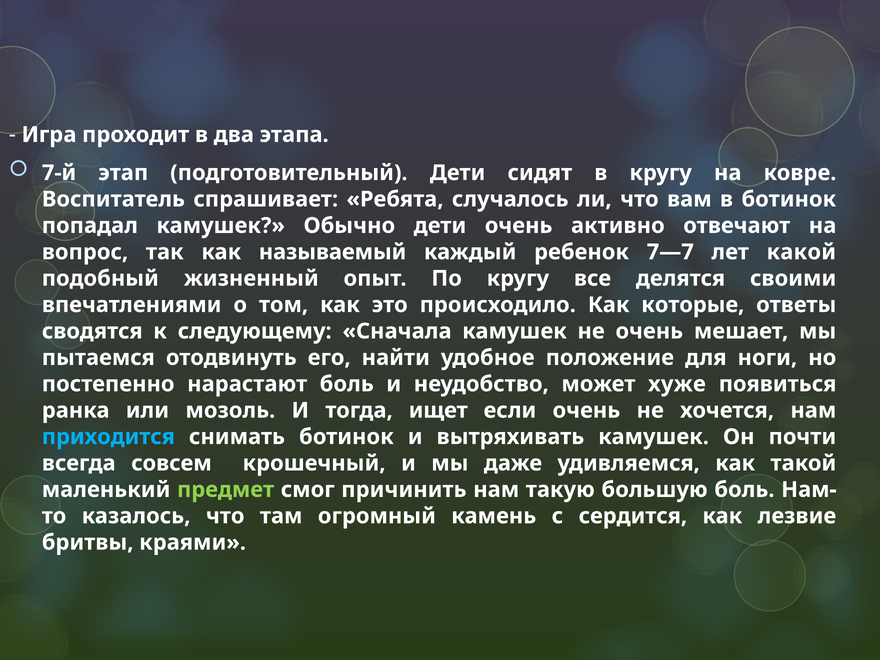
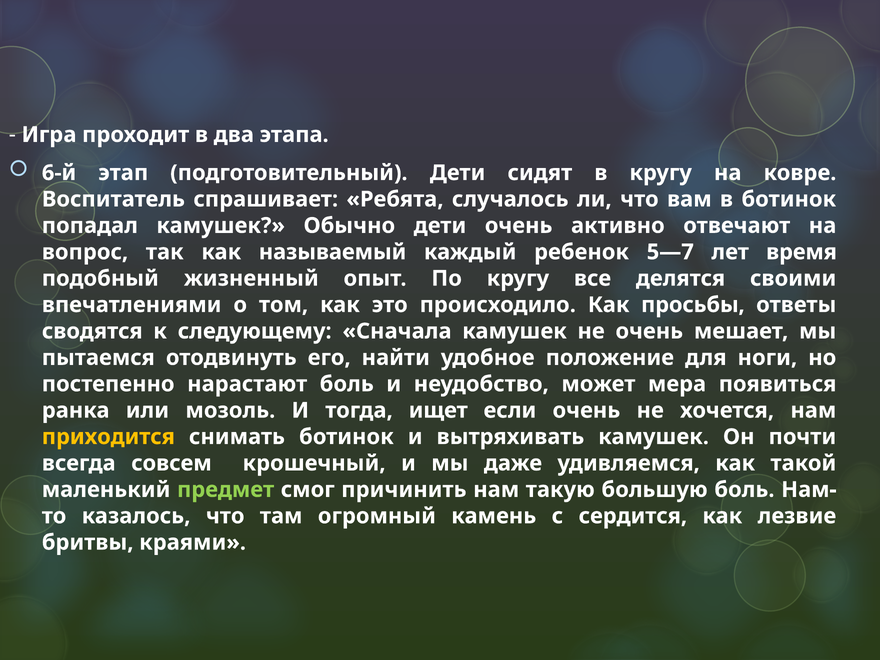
7-й: 7-й -> 6-й (59, 173)
7—7: 7—7 -> 5—7 (670, 252)
какой: какой -> время (802, 252)
которые: которые -> просьбы (693, 305)
хуже: хуже -> мера (677, 384)
приходится colour: light blue -> yellow (108, 437)
